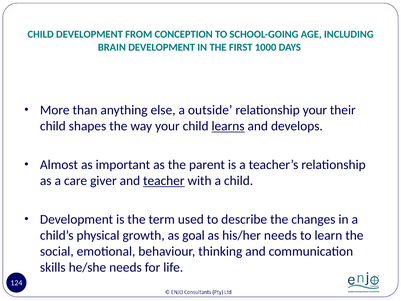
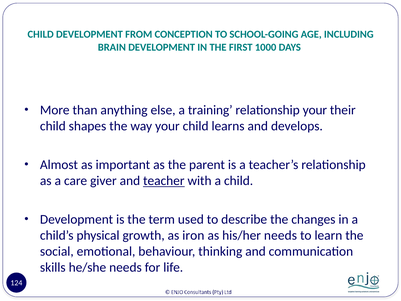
outside: outside -> training (210, 110)
learns underline: present -> none (228, 126)
goal: goal -> iron (193, 235)
